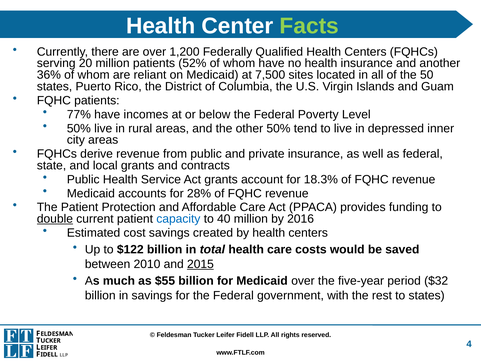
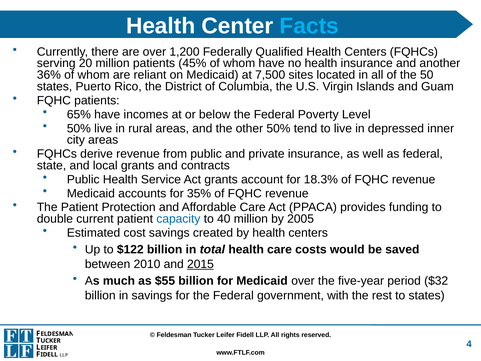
Facts colour: light green -> light blue (309, 26)
52%: 52% -> 45% (192, 63)
77%: 77% -> 65% (79, 114)
28%: 28% -> 35% (199, 193)
double underline: present -> none (55, 219)
2016: 2016 -> 2005 (301, 219)
